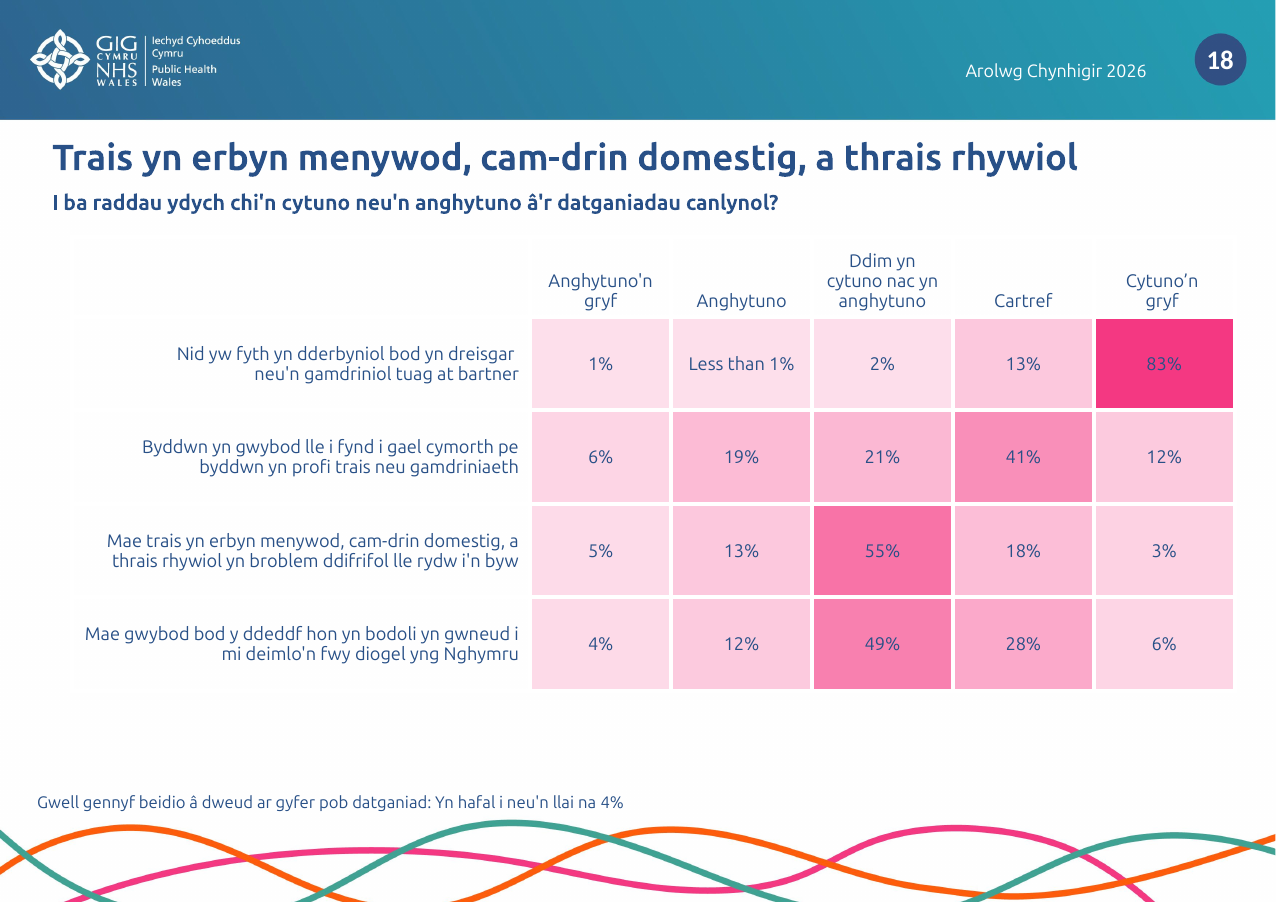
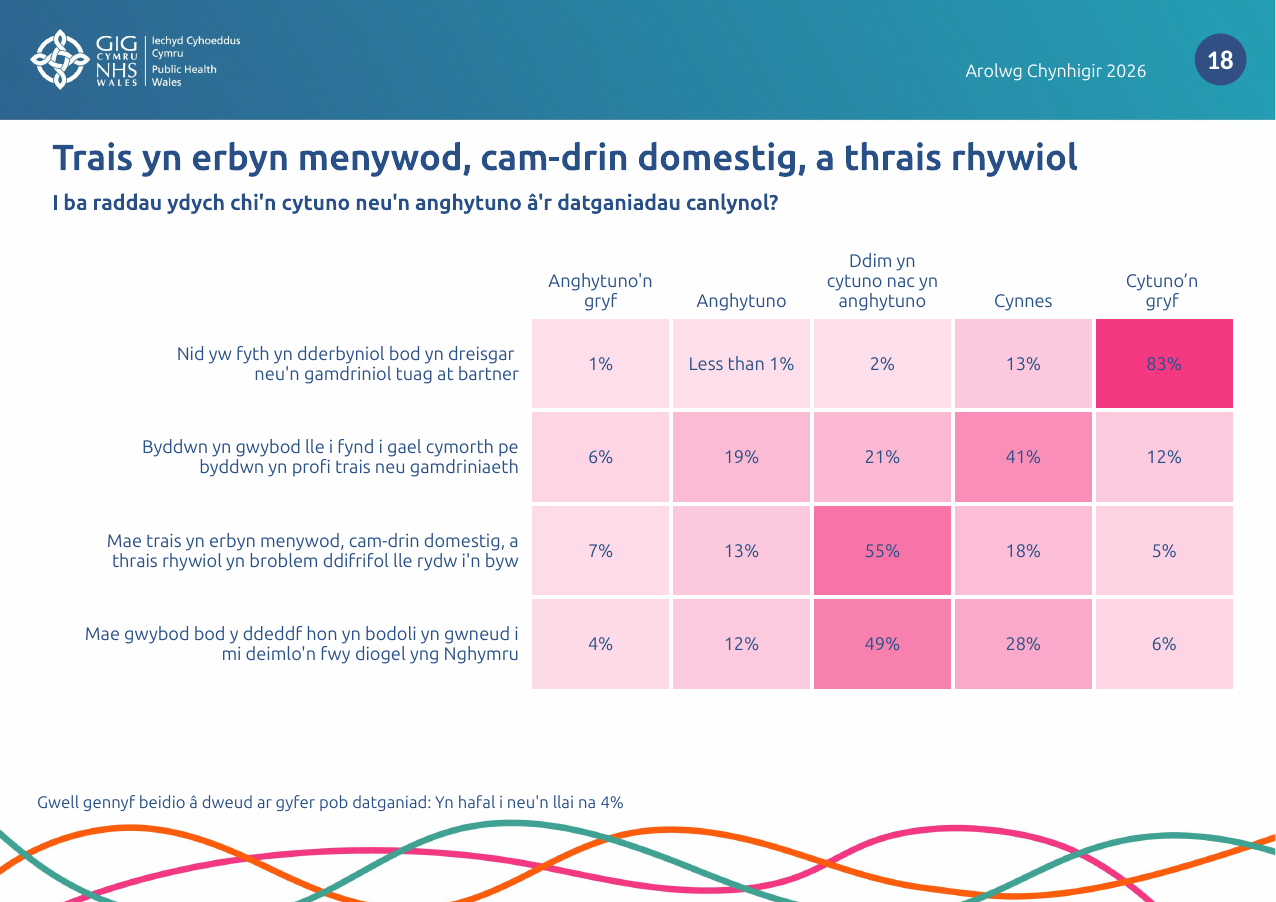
Cartref: Cartref -> Cynnes (1023, 302)
5%: 5% -> 7% (601, 551)
3%: 3% -> 5% (1164, 551)
